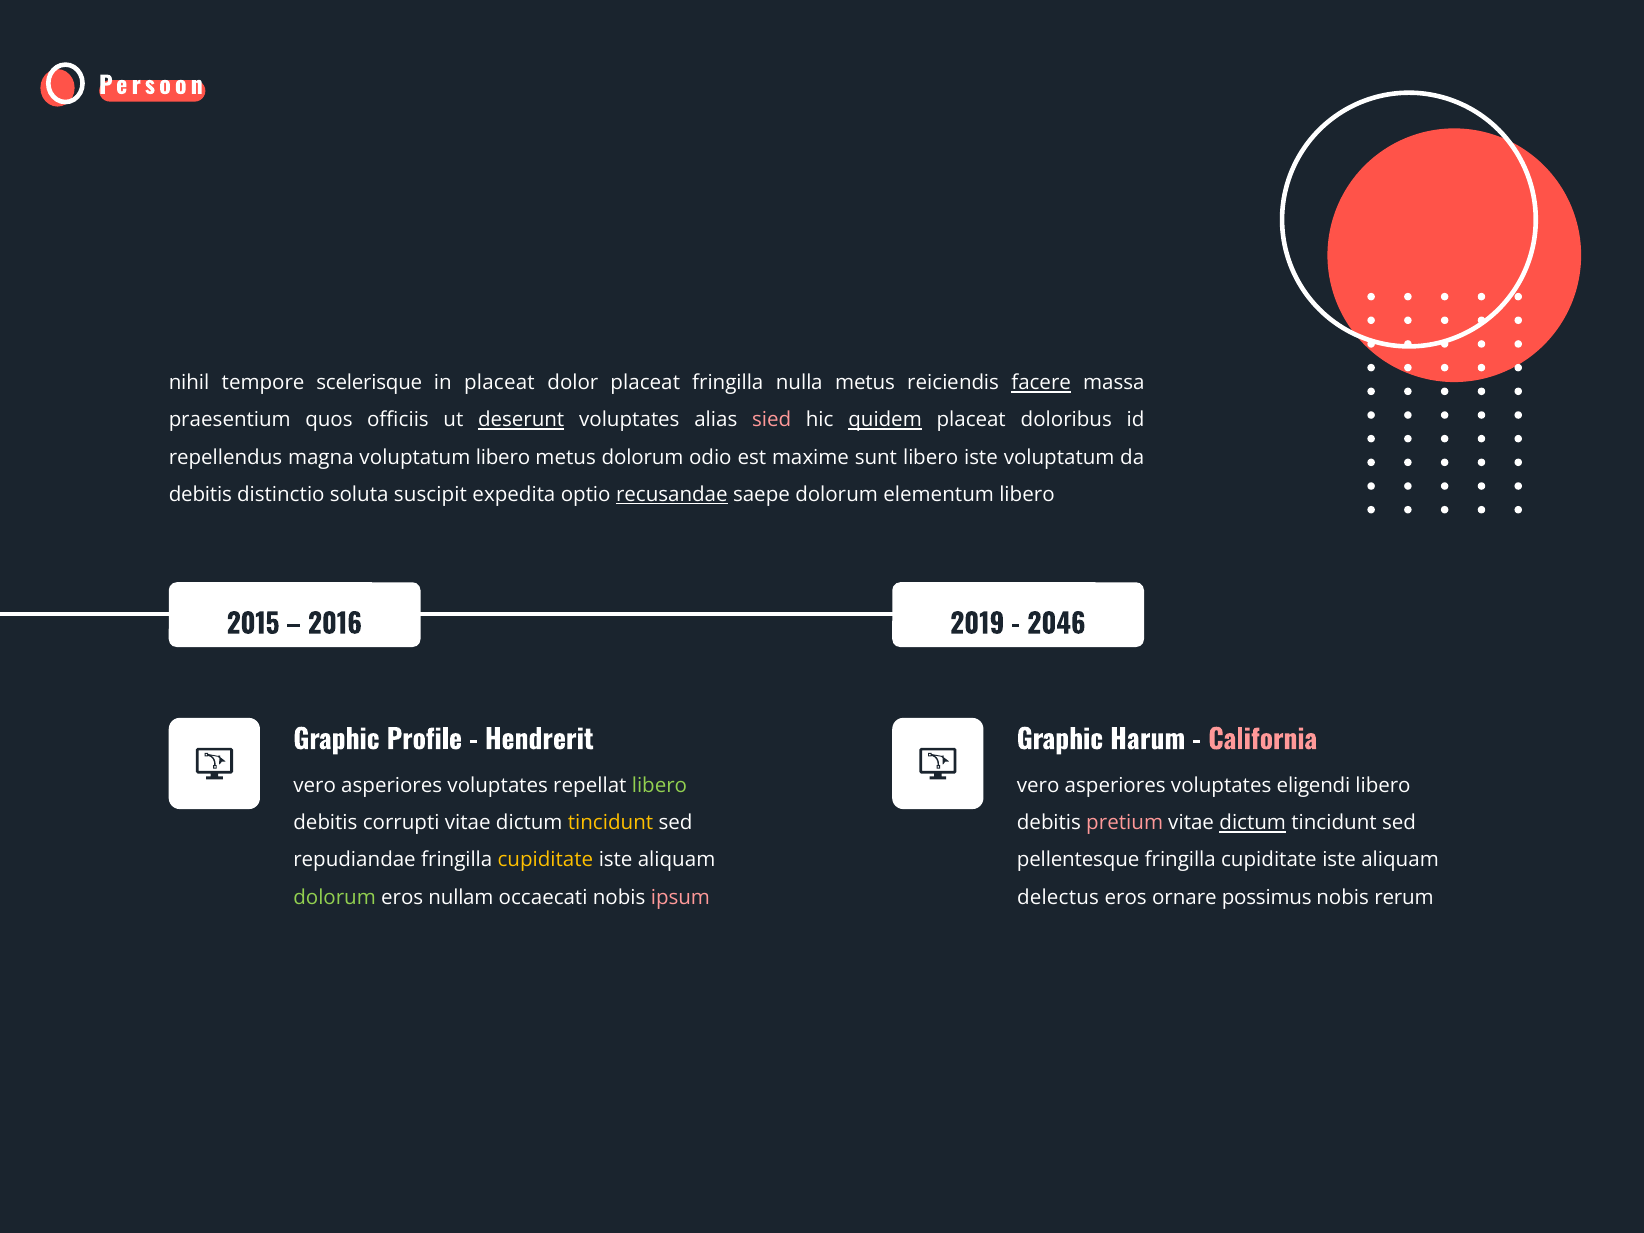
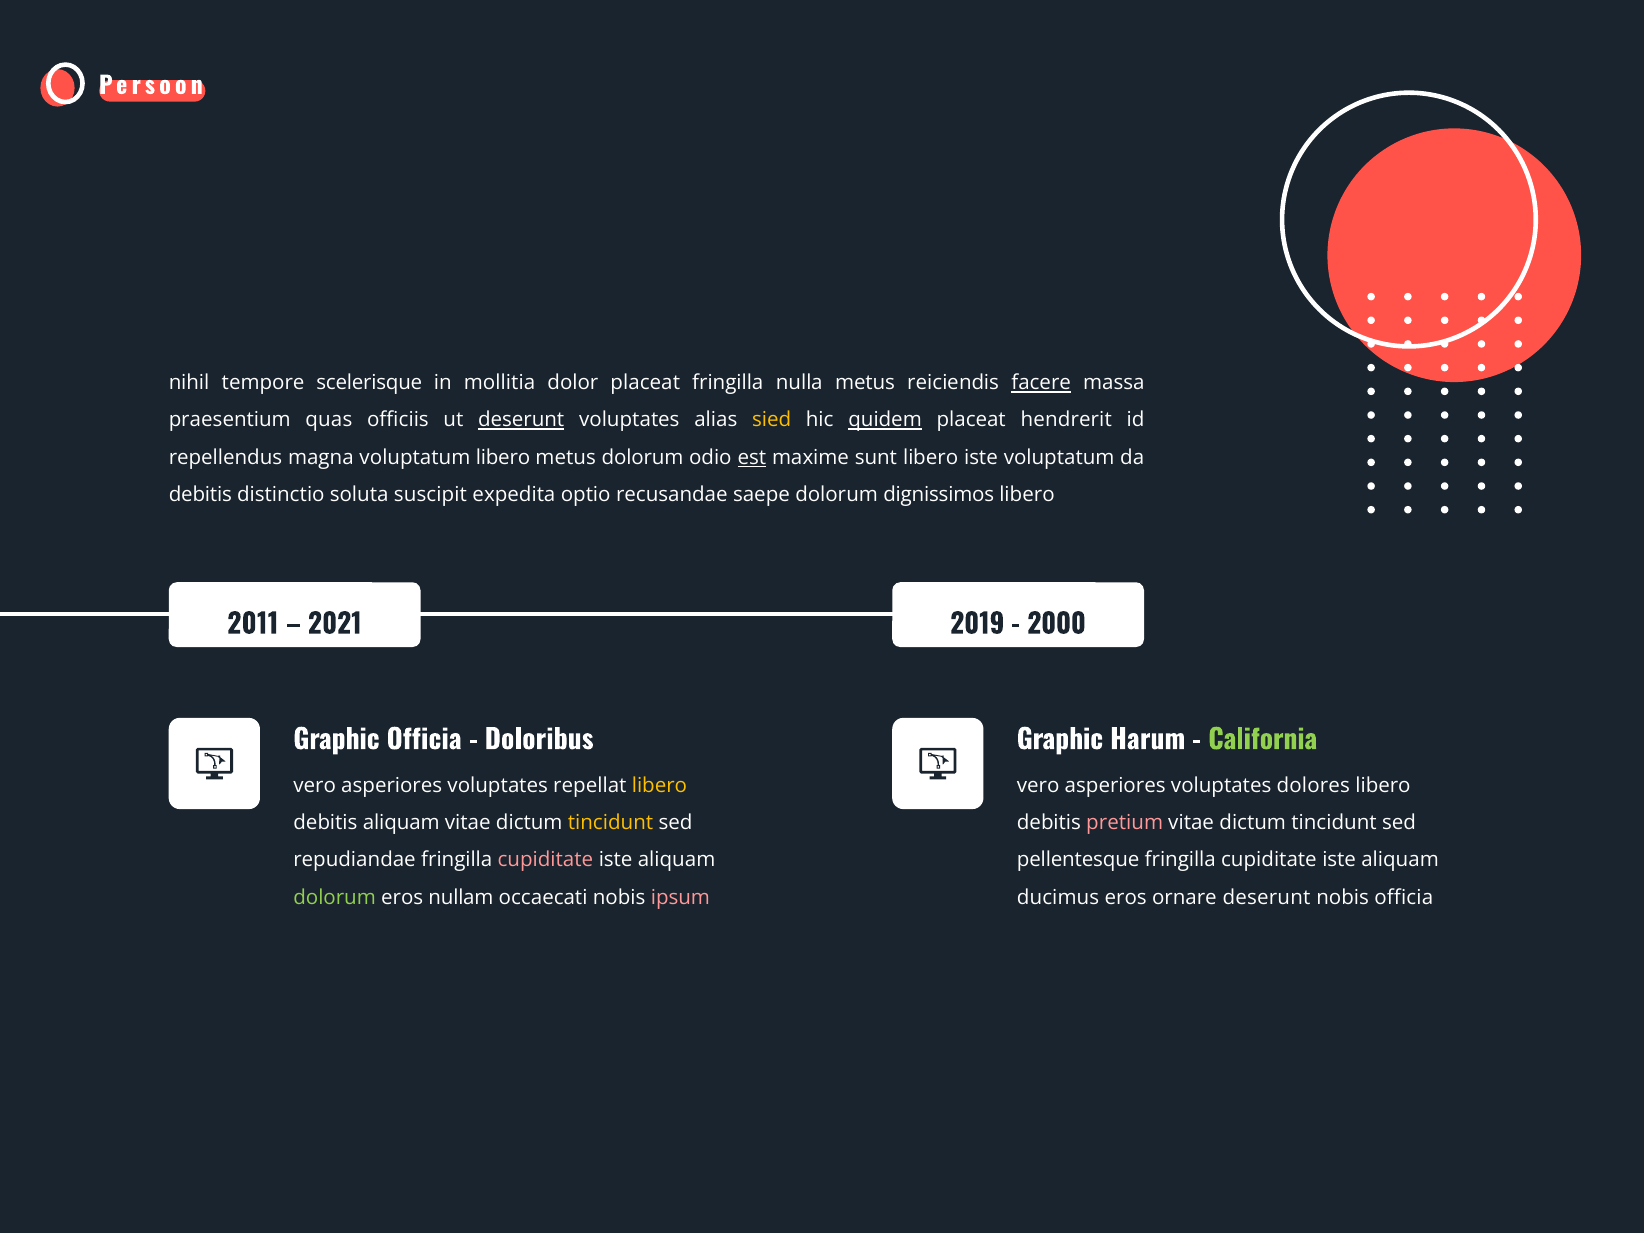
in placeat: placeat -> mollitia (500, 383)
quos: quos -> quas (329, 420)
sied colour: pink -> yellow (772, 420)
doloribus: doloribus -> hendrerit (1066, 420)
est underline: none -> present (752, 457)
recusandae underline: present -> none (672, 494)
elementum: elementum -> dignissimos (939, 494)
2015: 2015 -> 2011 (253, 624)
2016: 2016 -> 2021 (335, 624)
2046: 2046 -> 2000 (1057, 624)
Graphic Profile: Profile -> Officia (424, 740)
Hendrerit: Hendrerit -> Doloribus (539, 740)
California colour: pink -> light green (1263, 740)
libero colour: light green -> yellow (659, 786)
eligendi: eligendi -> dolores (1313, 786)
debitis corrupti: corrupti -> aliquam (401, 823)
dictum underline: present -> none (1253, 823)
cupiditate colour: yellow -> pink (545, 860)
delectus: delectus -> ducimus (1058, 897)
ornare possimus: possimus -> deserunt (1267, 897)
nobis rerum: rerum -> officia (1404, 897)
